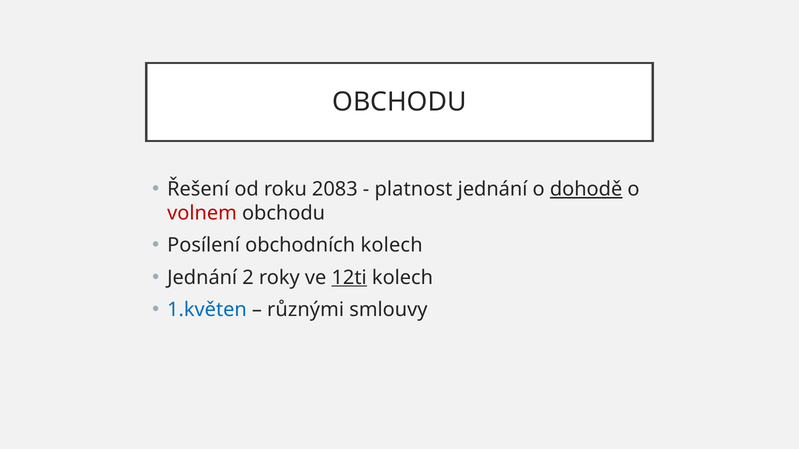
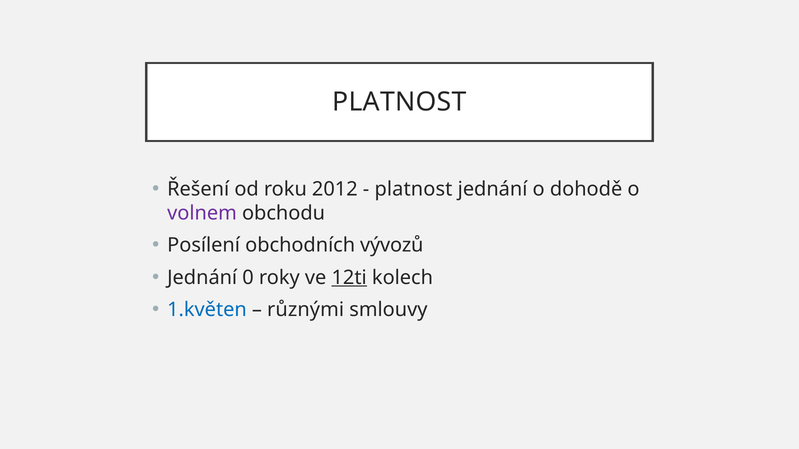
OBCHODU: OBCHODU -> PLATNOST (399, 102)
2083: 2083 -> 2012 (335, 189)
dohodě underline: present -> none (586, 189)
volnem colour: red -> purple (202, 213)
obchodních kolech: kolech -> vývozů (392, 246)
2: 2 -> 0 (248, 278)
